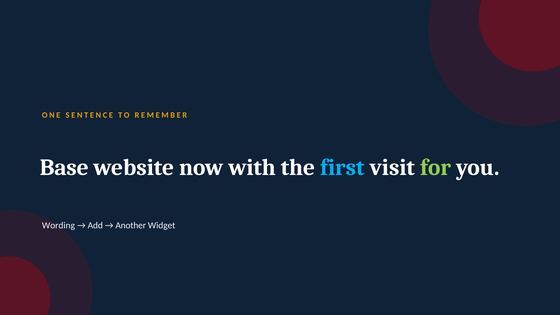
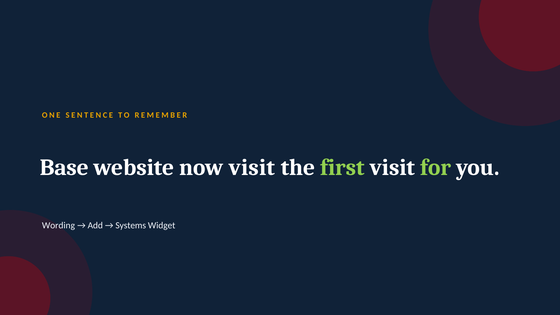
now with: with -> visit (252, 168)
first colour: light blue -> light green (343, 168)
Another: Another -> Systems (131, 225)
